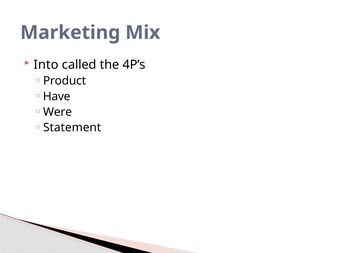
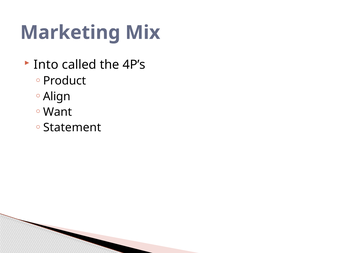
Have: Have -> Align (57, 96)
Were: Were -> Want (58, 112)
